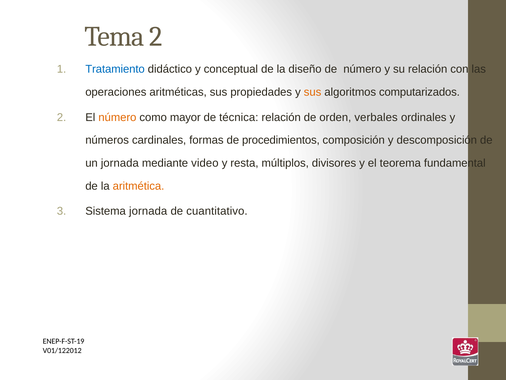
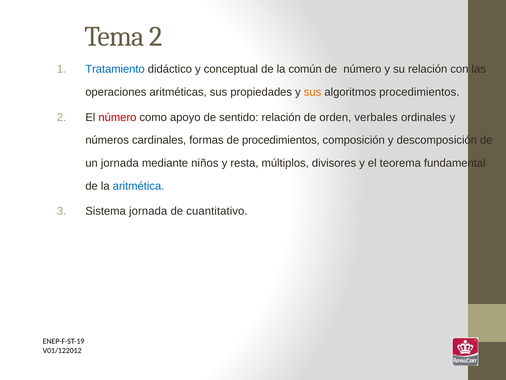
diseño: diseño -> común (305, 69)
algoritmos computarizados: computarizados -> procedimientos (419, 92)
número colour: orange -> red (117, 117)
mayor: mayor -> apoyo (185, 117)
técnica: técnica -> sentido (239, 117)
video: video -> niños (205, 163)
aritmética colour: orange -> blue (139, 186)
